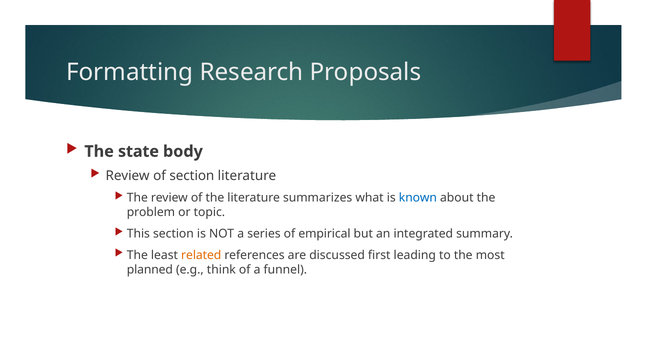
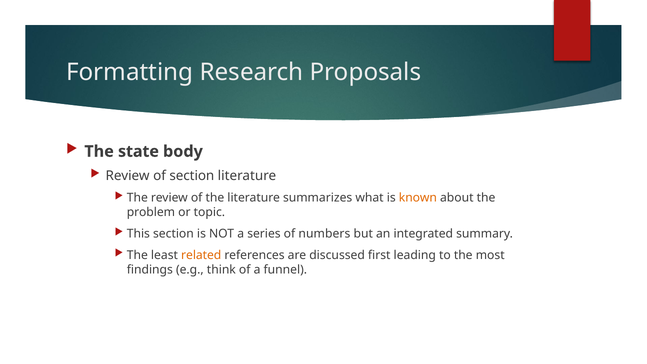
known colour: blue -> orange (418, 198)
empirical: empirical -> numbers (324, 234)
planned: planned -> findings (150, 270)
